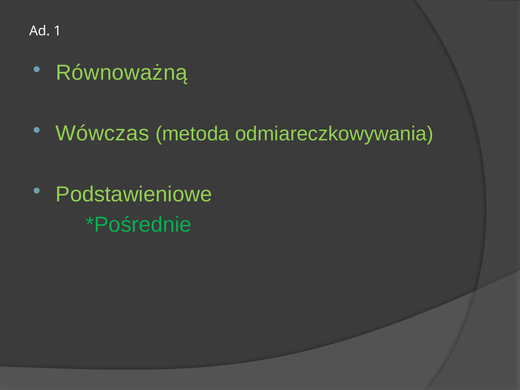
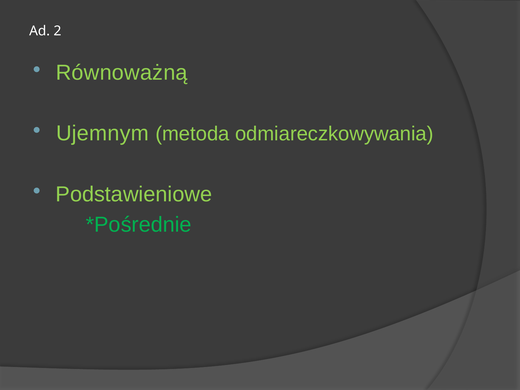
1: 1 -> 2 (57, 31)
Wówczas: Wówczas -> Ujemnym (102, 134)
